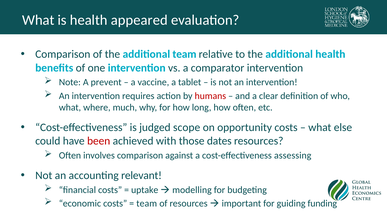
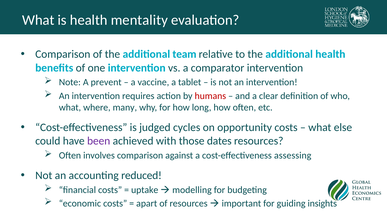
appeared: appeared -> mentality (139, 20)
much: much -> many (125, 107)
scope: scope -> cycles (187, 127)
been colour: red -> purple (99, 141)
relevant: relevant -> reduced (141, 175)
team: team -> apart (147, 203)
funding: funding -> insights (322, 203)
